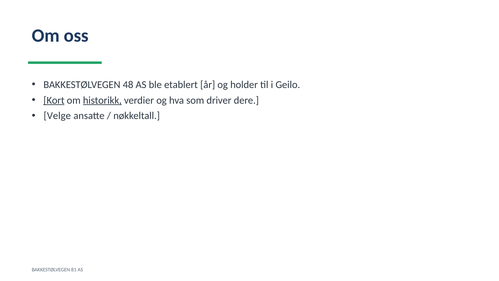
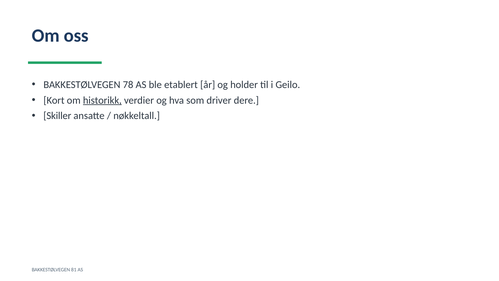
48: 48 -> 78 (128, 85)
Kort underline: present -> none (54, 100)
Velge: Velge -> Skiller (57, 116)
